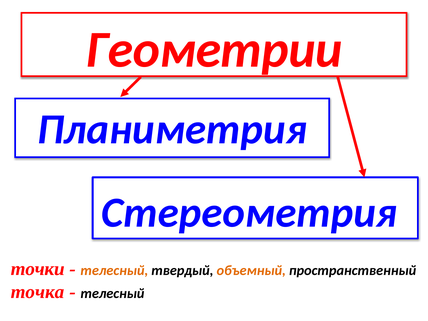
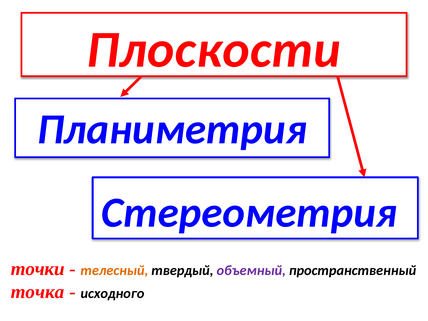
Геометрии: Геометрии -> Плоскости (214, 50)
объемный colour: orange -> purple (251, 270)
телесный: телесный -> исходного (112, 294)
